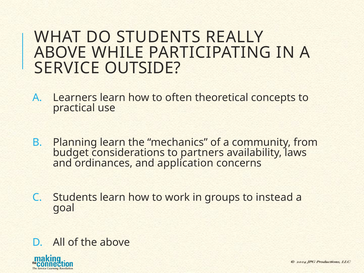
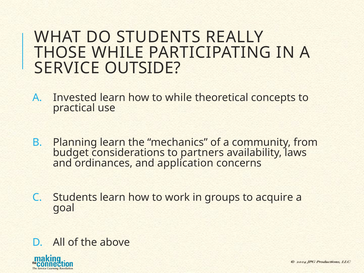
ABOVE: ABOVE -> THOSE (60, 52)
Learners: Learners -> Invested (75, 98)
to often: often -> while (179, 98)
instead: instead -> acquire (274, 197)
